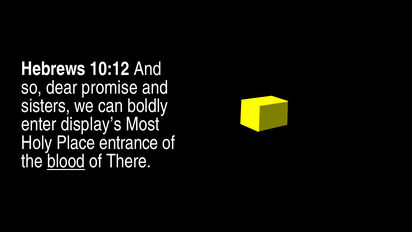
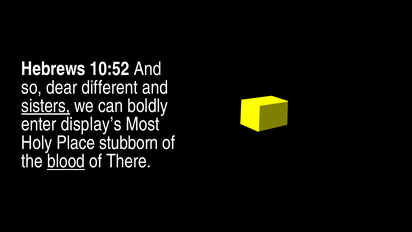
10:12: 10:12 -> 10:52 (110, 69)
promise: promise -> different (110, 87)
sisters underline: none -> present (46, 106)
entrance: entrance -> stubborn (129, 143)
